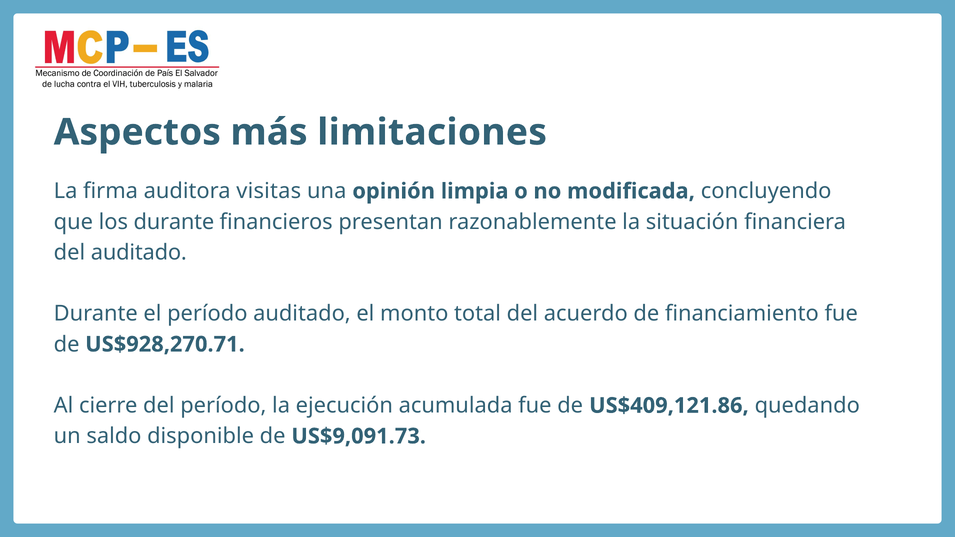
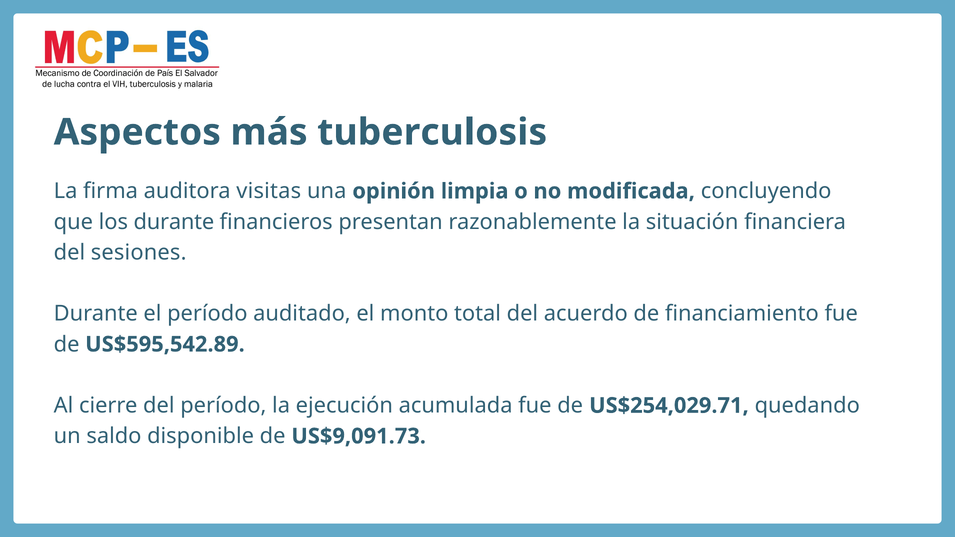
limitaciones: limitaciones -> tuberculosis (432, 132)
del auditado: auditado -> sesiones (139, 253)
US$928,270.71: US$928,270.71 -> US$595,542.89 (165, 344)
US$409,121.86: US$409,121.86 -> US$254,029.71 (669, 406)
